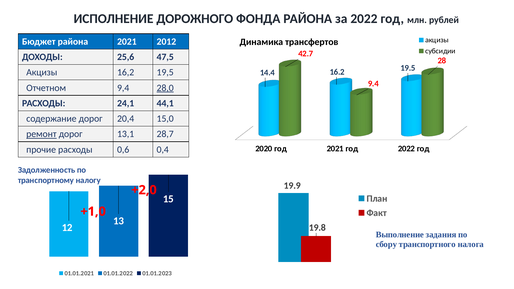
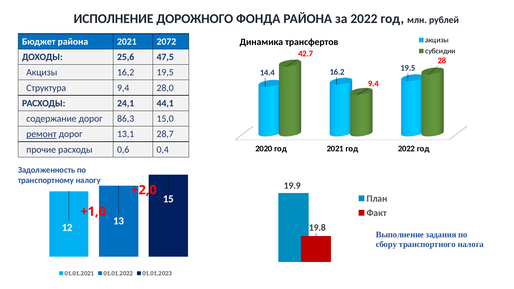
2012: 2012 -> 2072 (166, 42)
Отчетном: Отчетном -> Структура (46, 88)
28,0 underline: present -> none (165, 88)
20,4: 20,4 -> 86,3 (126, 119)
